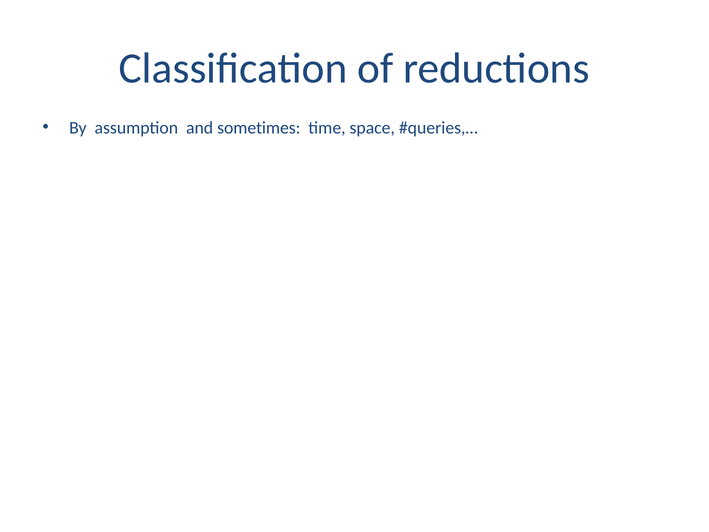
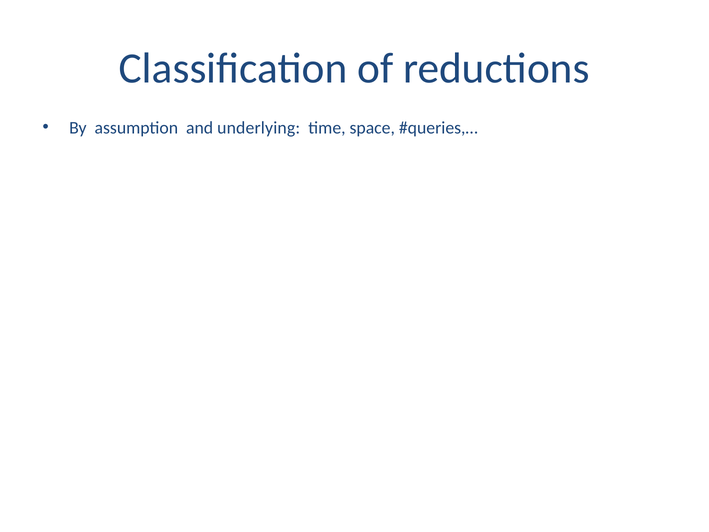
and sometimes: sometimes -> underlying (259, 128)
